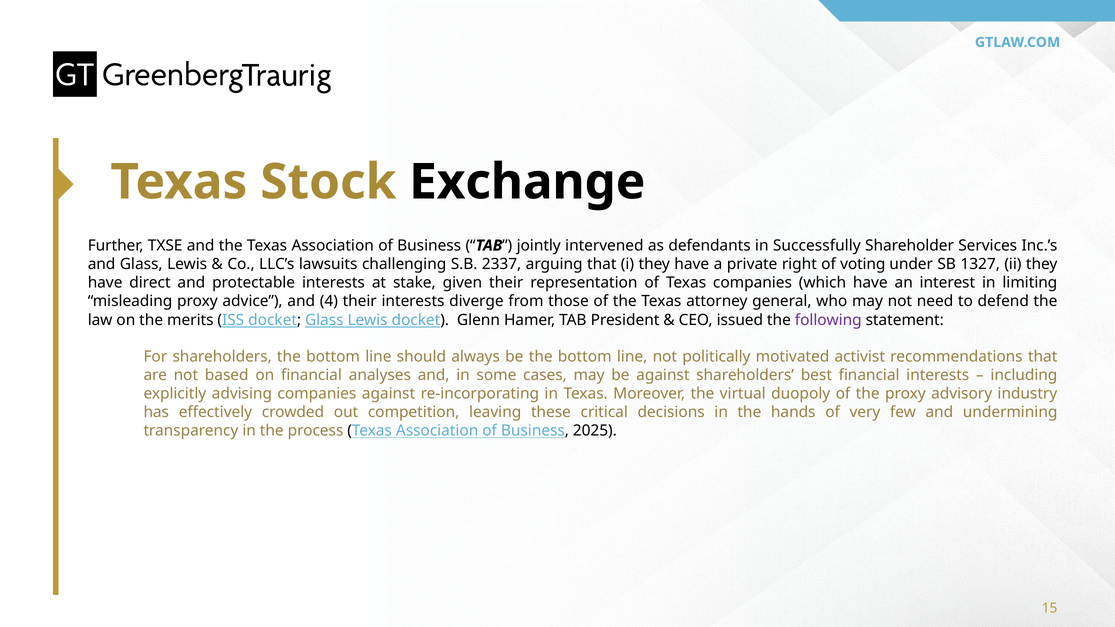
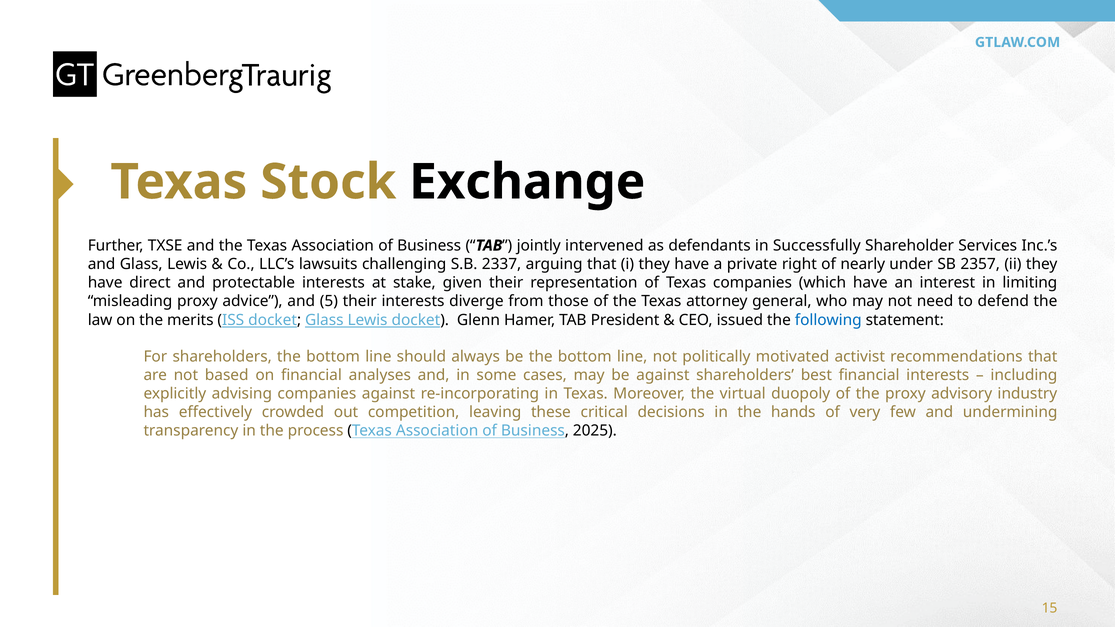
voting: voting -> nearly (863, 264)
1327: 1327 -> 2357 (980, 264)
4: 4 -> 5 (329, 301)
following colour: purple -> blue (828, 320)
